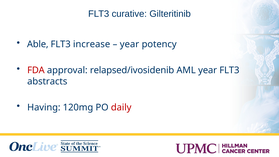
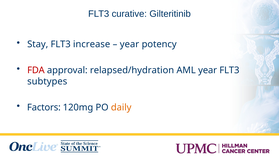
Able: Able -> Stay (38, 44)
relapsed/ivosidenib: relapsed/ivosidenib -> relapsed/hydration (132, 70)
abstracts: abstracts -> subtypes (47, 81)
Having: Having -> Factors (44, 108)
daily colour: red -> orange (121, 108)
